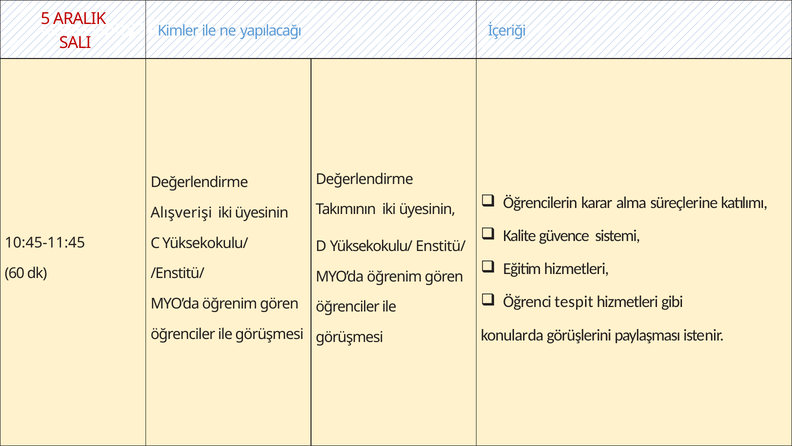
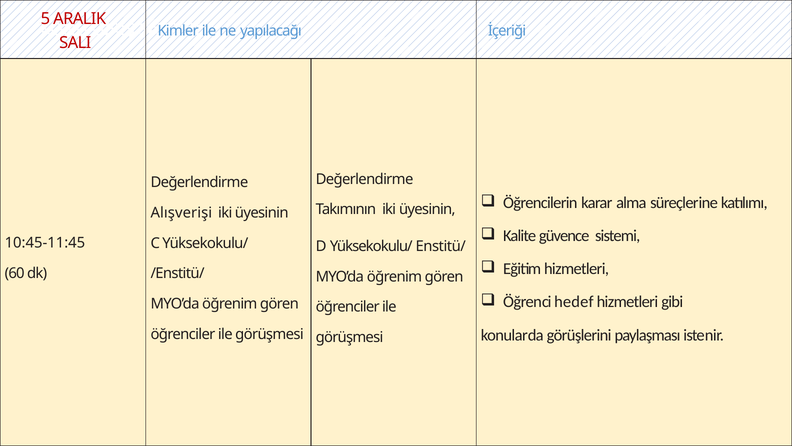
tespit: tespit -> hedef (574, 302)
